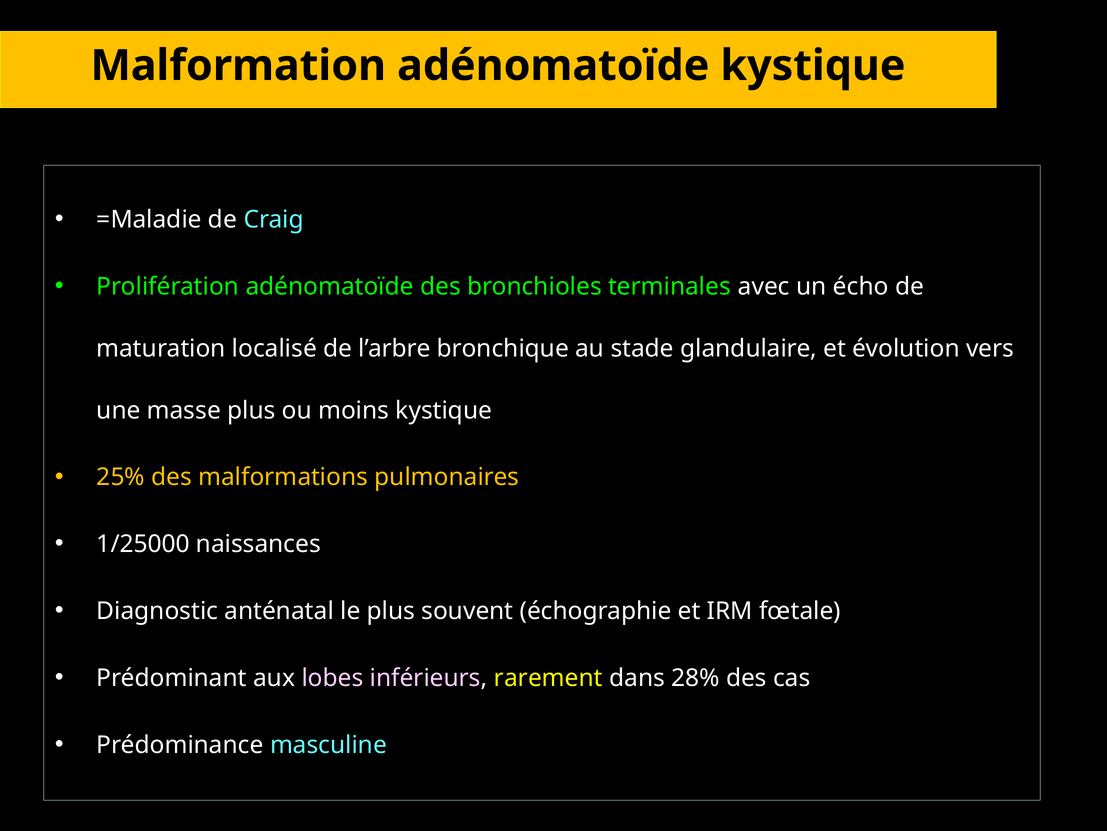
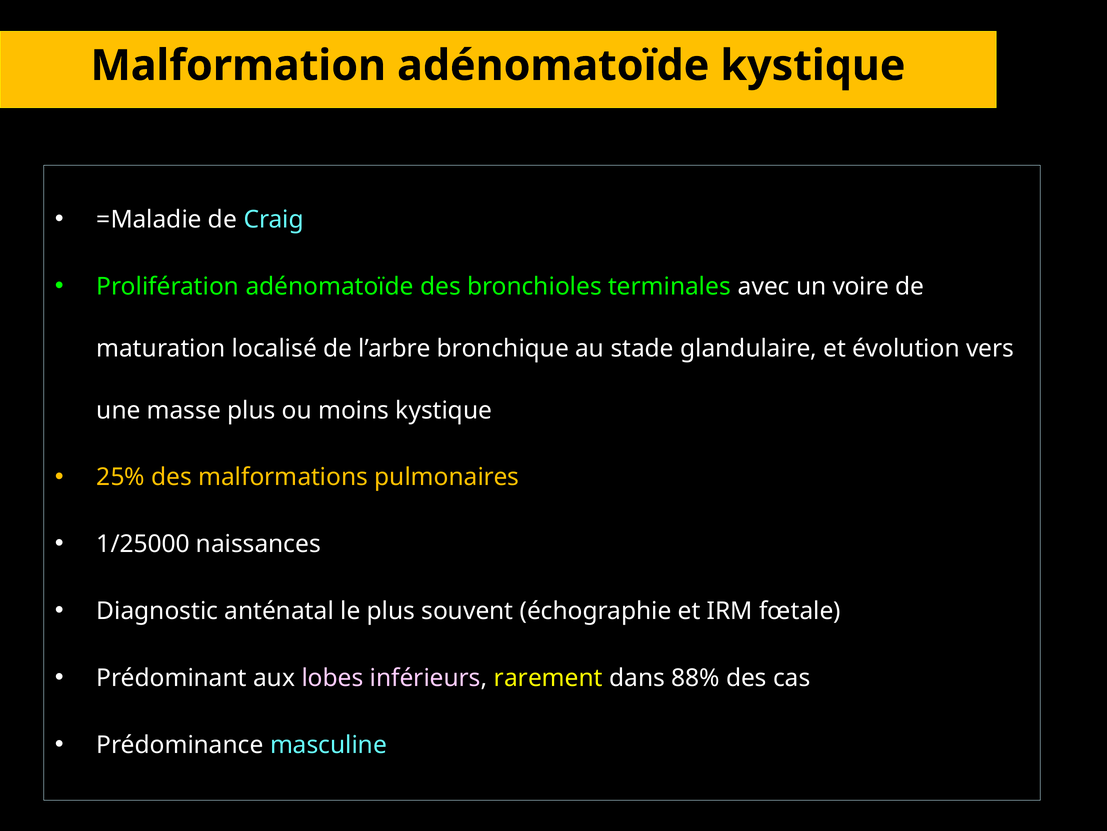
écho: écho -> voire (861, 286)
28%: 28% -> 88% (696, 677)
